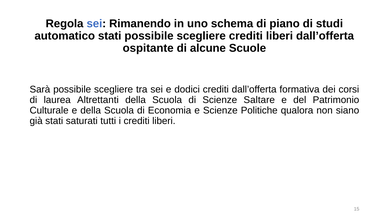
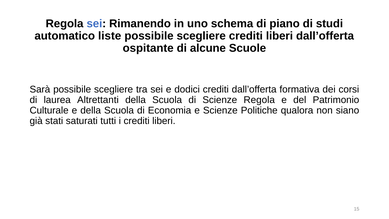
automatico stati: stati -> liste (110, 36)
Scienze Saltare: Saltare -> Regola (259, 100)
